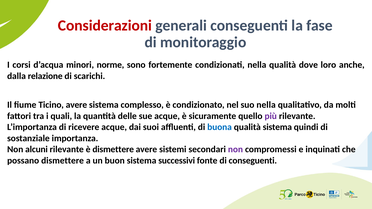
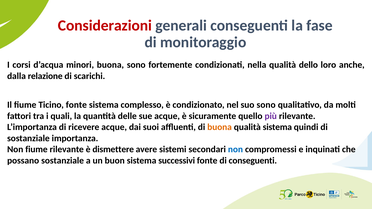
minori norme: norme -> buona (110, 65)
dove: dove -> dello (308, 65)
Ticino avere: avere -> fonte (76, 105)
suo nella: nella -> sono (266, 105)
buona colour: blue -> orange (220, 127)
Non alcuni: alcuni -> fiume (36, 150)
non colour: purple -> blue (235, 150)
possano dismettere: dismettere -> sostanziale (63, 161)
